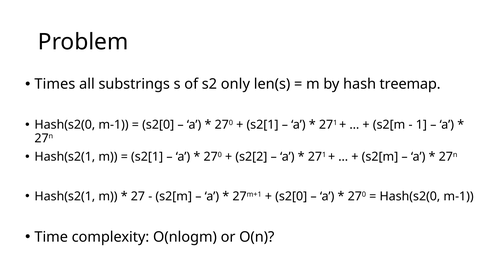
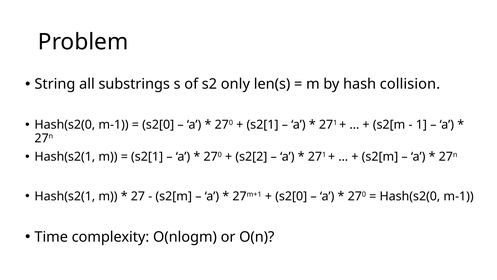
Times: Times -> String (55, 84)
treemap: treemap -> collision (410, 84)
